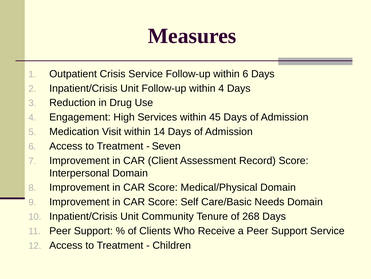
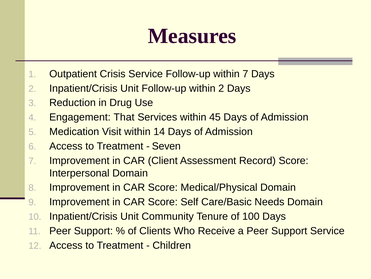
within 6: 6 -> 7 (245, 74)
within 4: 4 -> 2 (221, 88)
High: High -> That (124, 117)
268: 268 -> 100 (251, 216)
